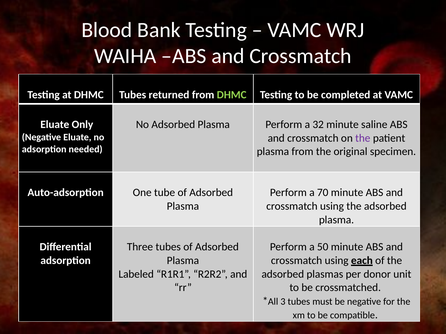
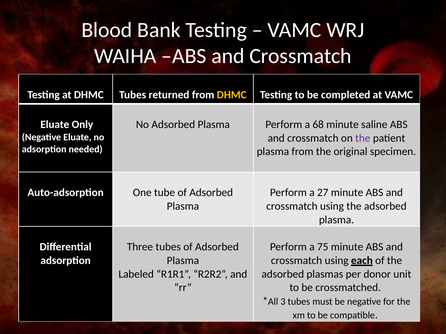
DHMC colour: light green -> yellow (232, 95)
32: 32 -> 68 (318, 125)
70: 70 -> 27 (323, 193)
50: 50 -> 75 (323, 247)
